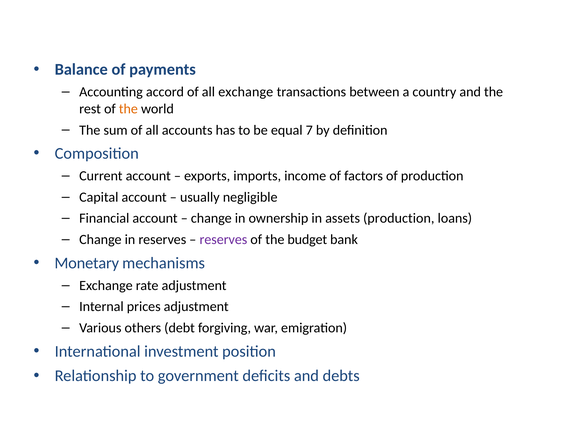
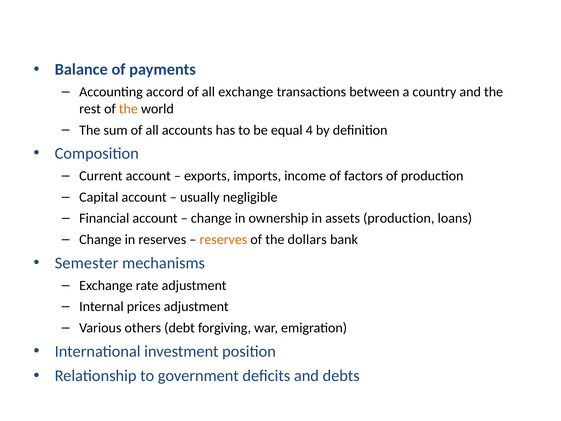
7: 7 -> 4 (309, 130)
reserves colour: purple -> orange (223, 239)
budget: budget -> dollars (307, 239)
Monetary: Monetary -> Semester (87, 263)
